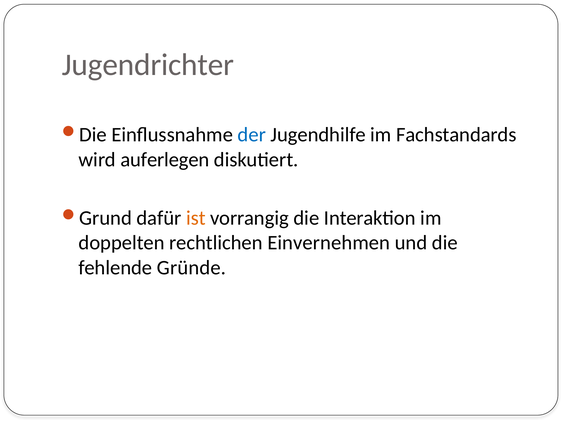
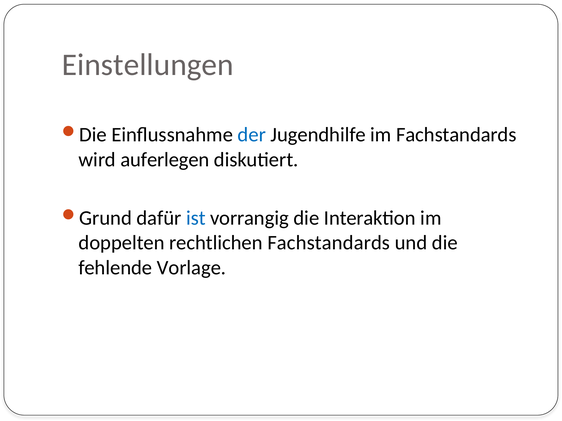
Jugendrichter: Jugendrichter -> Einstellungen (148, 65)
ist colour: orange -> blue (196, 218)
rechtlichen Einvernehmen: Einvernehmen -> Fachstandards (329, 243)
Gründe: Gründe -> Vorlage (192, 268)
